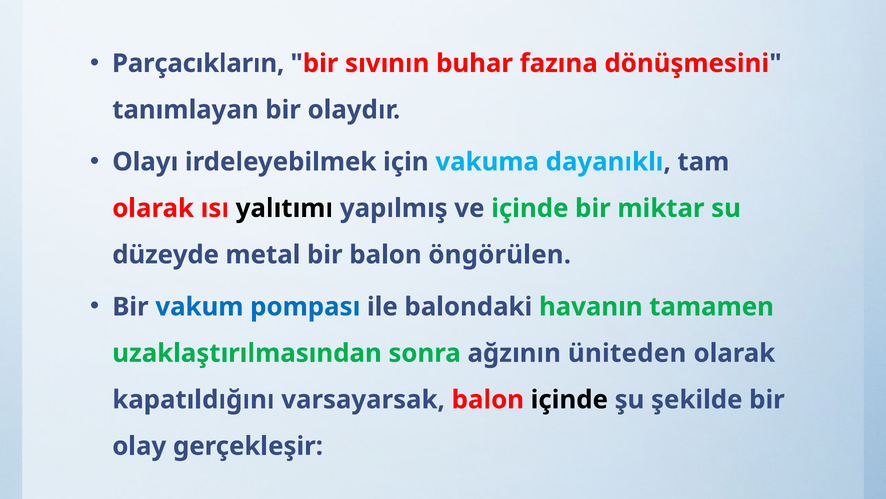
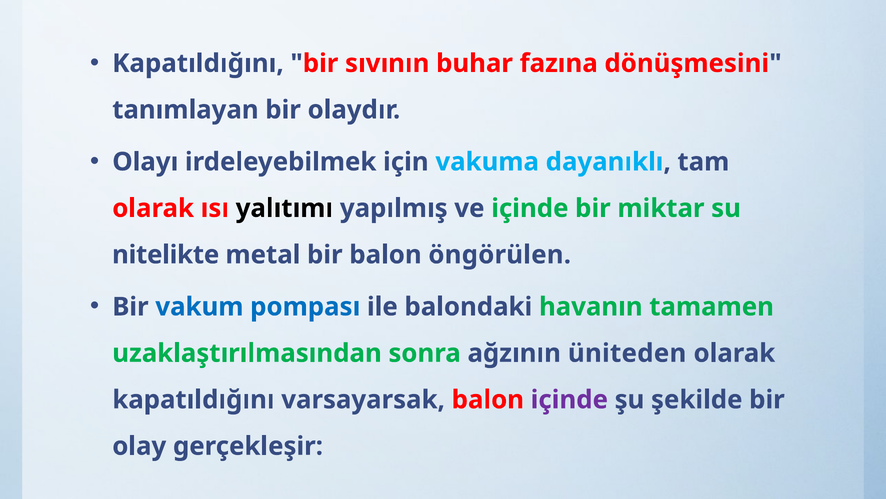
Parçacıkların: Parçacıkların -> Kapatıldığını (198, 63)
düzeyde: düzeyde -> nitelikte (166, 255)
içinde colour: black -> purple (569, 399)
